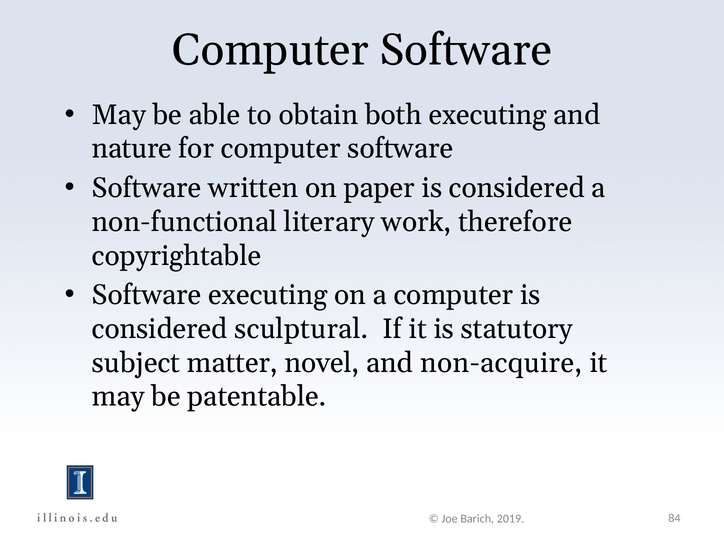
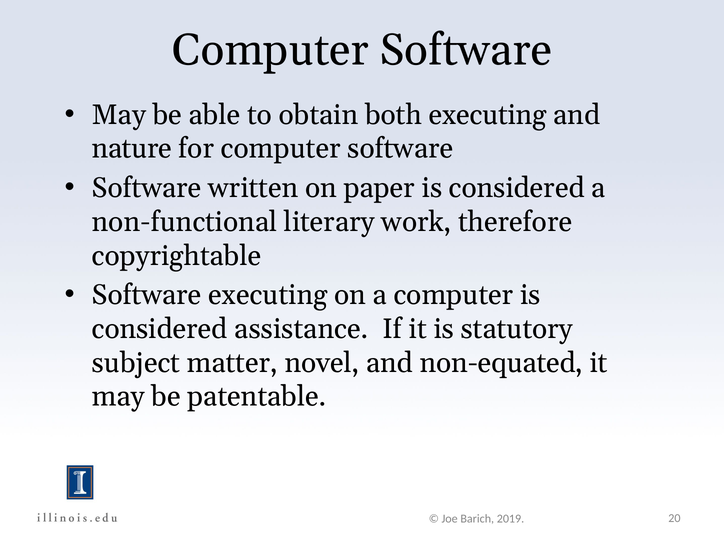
sculptural: sculptural -> assistance (301, 329)
non-acquire: non-acquire -> non-equated (501, 363)
84: 84 -> 20 (674, 518)
